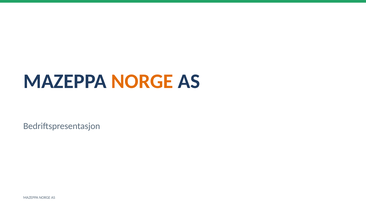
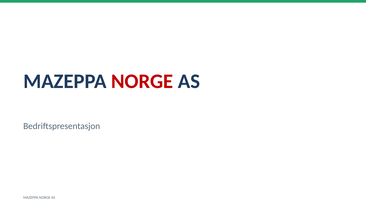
NORGE colour: orange -> red (142, 81)
